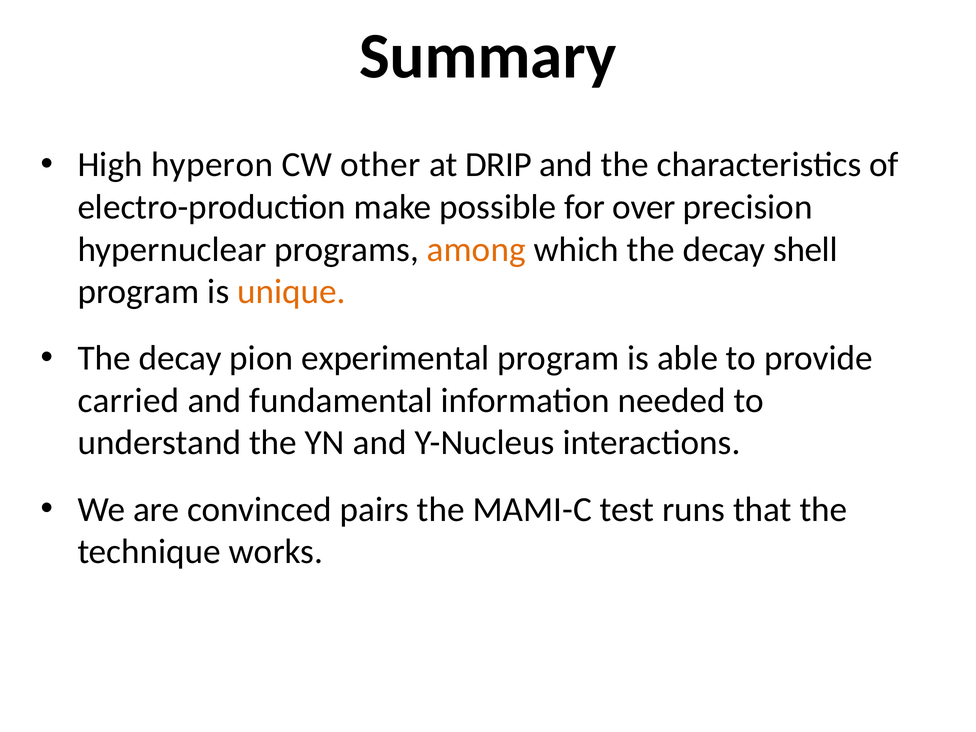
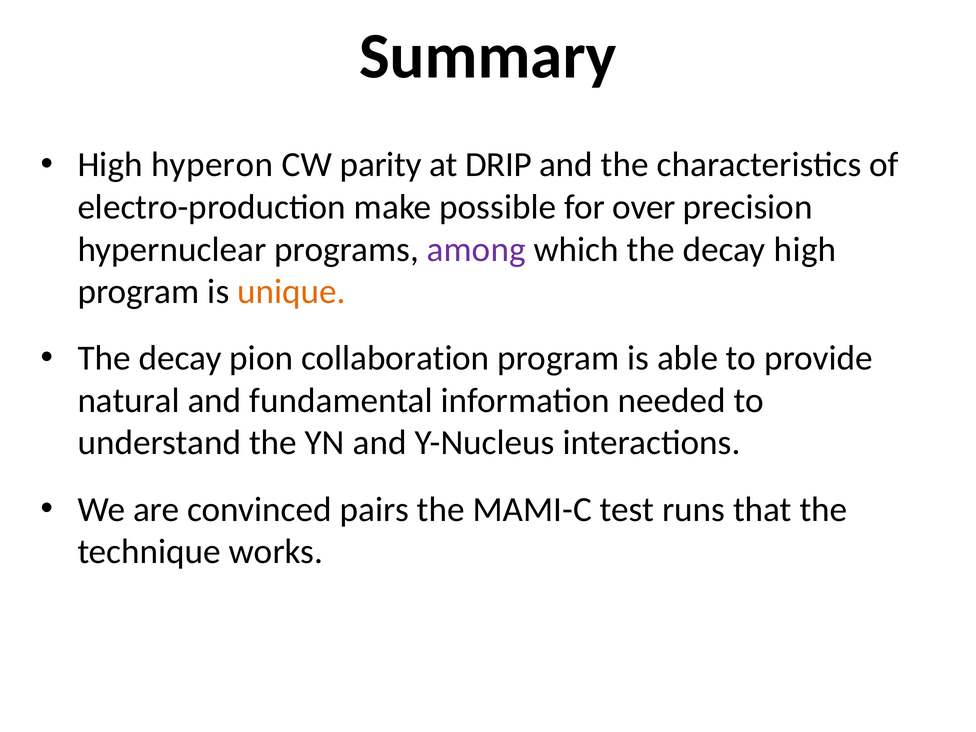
other: other -> parity (381, 165)
among colour: orange -> purple (476, 249)
decay shell: shell -> high (805, 249)
experimental: experimental -> collaboration (395, 358)
carried: carried -> natural (129, 401)
